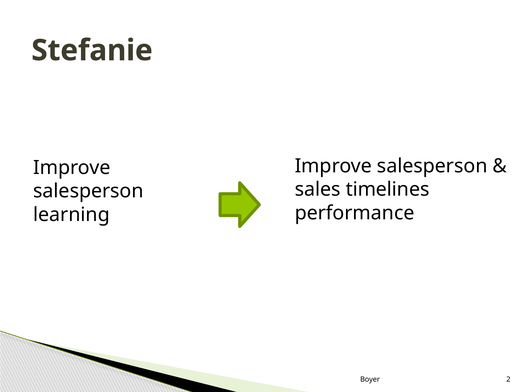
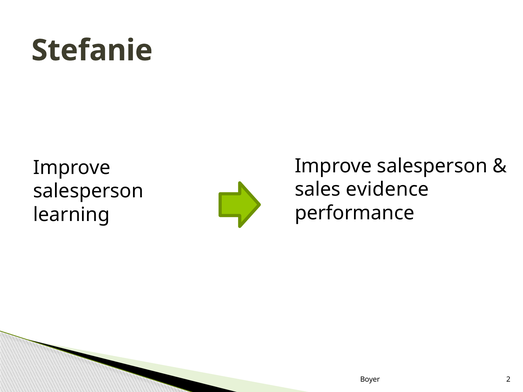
timelines: timelines -> evidence (387, 190)
